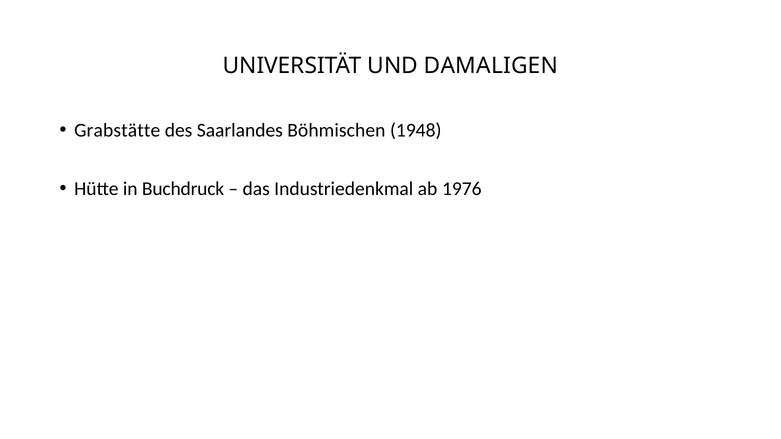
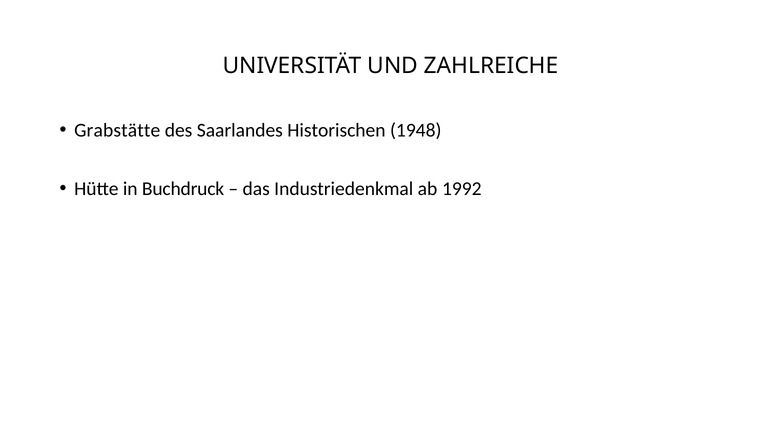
DAMALIGEN: DAMALIGEN -> ZAHLREICHE (491, 66)
Böhmischen: Böhmischen -> Historischen (336, 130)
1976: 1976 -> 1992 (462, 189)
